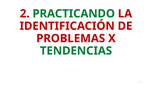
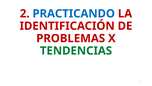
PRACTICANDO colour: green -> blue (74, 14)
